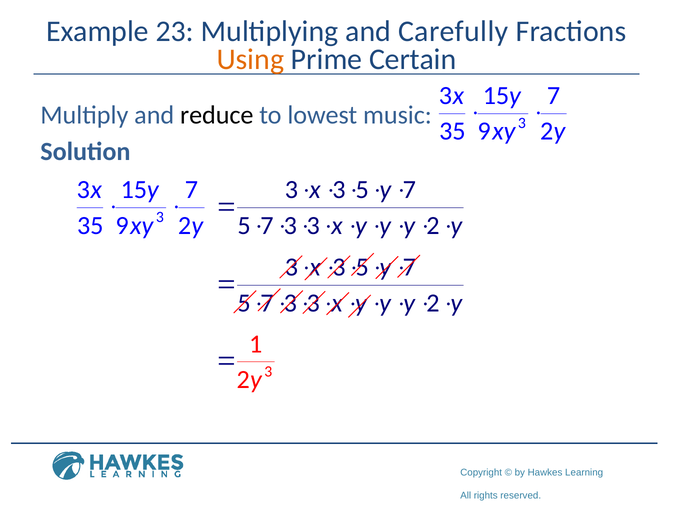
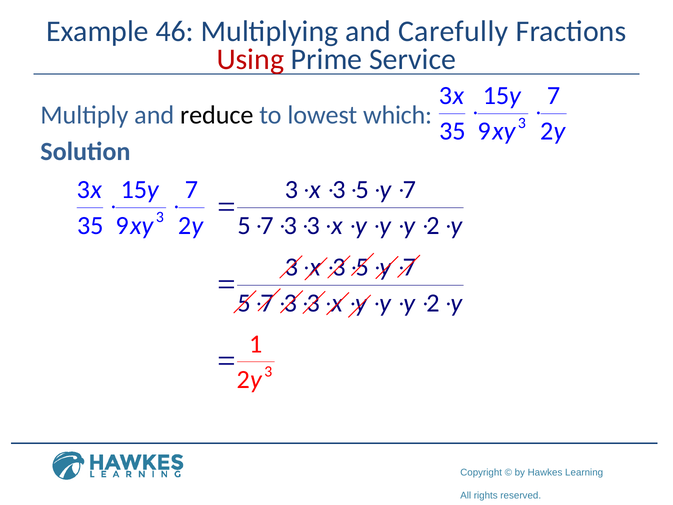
23: 23 -> 46 (175, 31)
Using colour: orange -> red (250, 59)
Certain: Certain -> Service (413, 59)
music: music -> which (398, 115)
